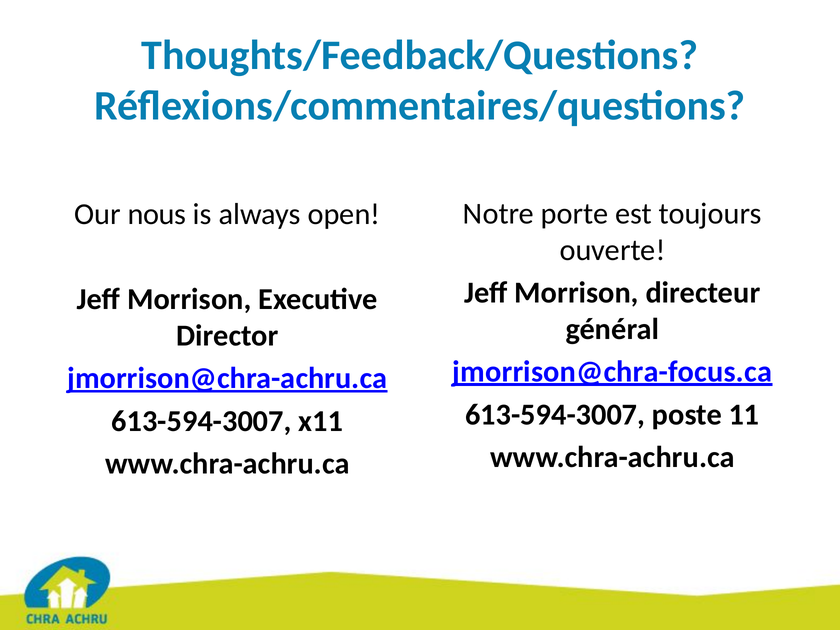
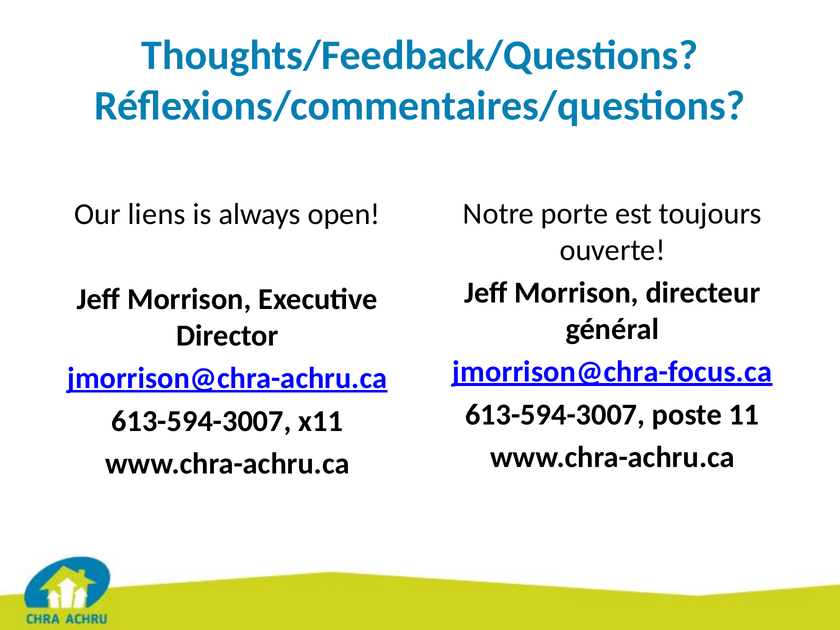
nous: nous -> liens (157, 214)
